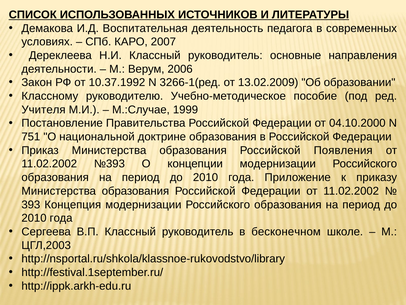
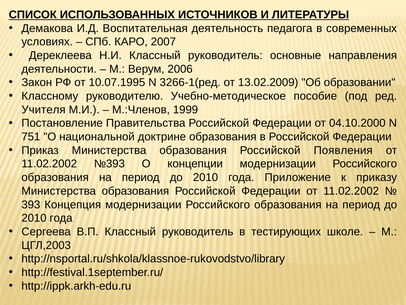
10.37.1992: 10.37.1992 -> 10.07.1995 (117, 82)
М.:Случае: М.:Случае -> М.:Членов (141, 110)
бесконечном: бесконечном -> тестирующих (286, 231)
